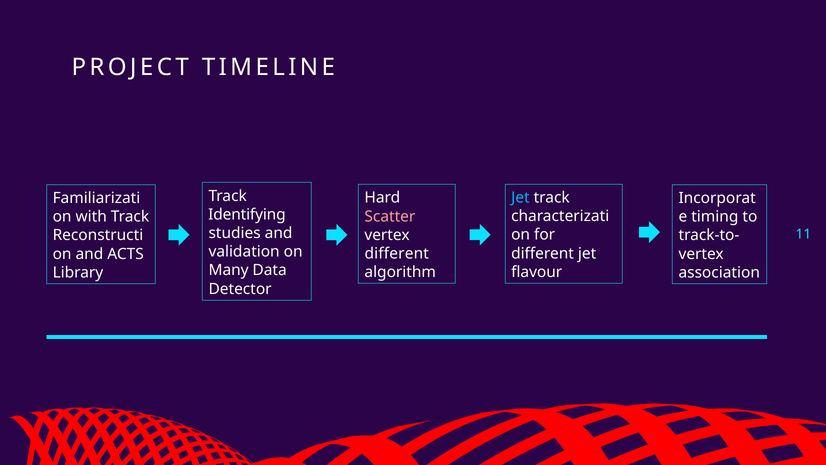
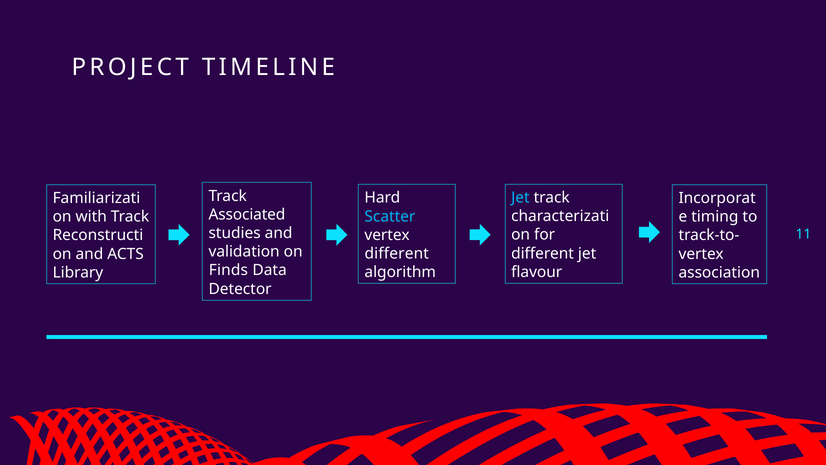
Identifying: Identifying -> Associated (247, 214)
Scatter colour: pink -> light blue (390, 216)
Many: Many -> Finds (228, 270)
